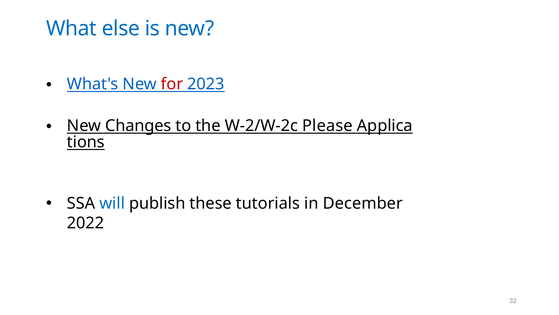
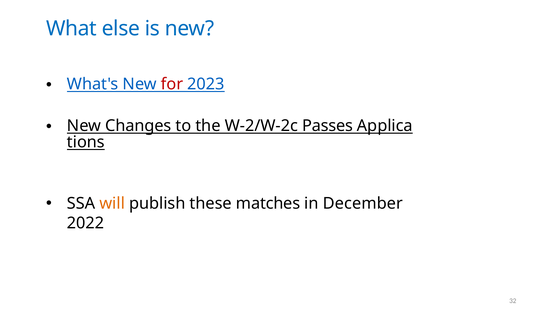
Please: Please -> Passes (328, 126)
will colour: blue -> orange (112, 203)
tutorials: tutorials -> matches (268, 203)
